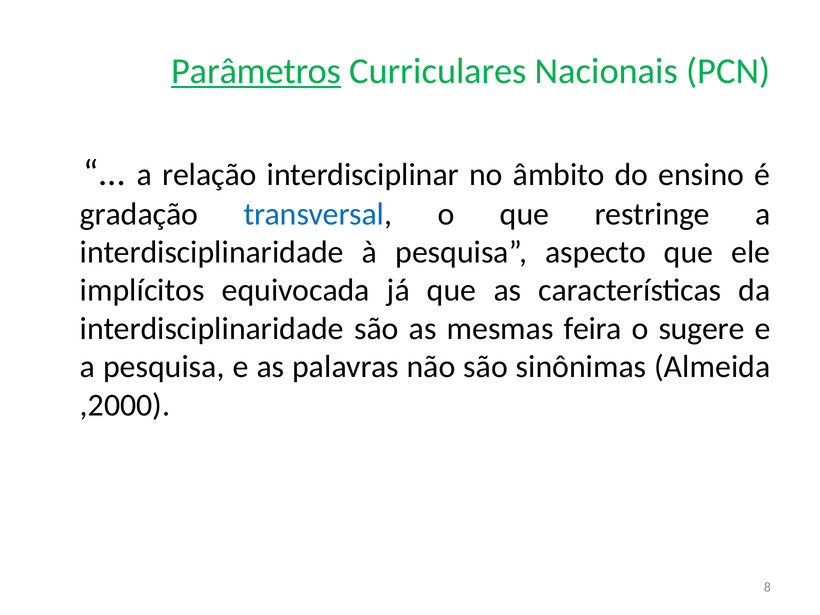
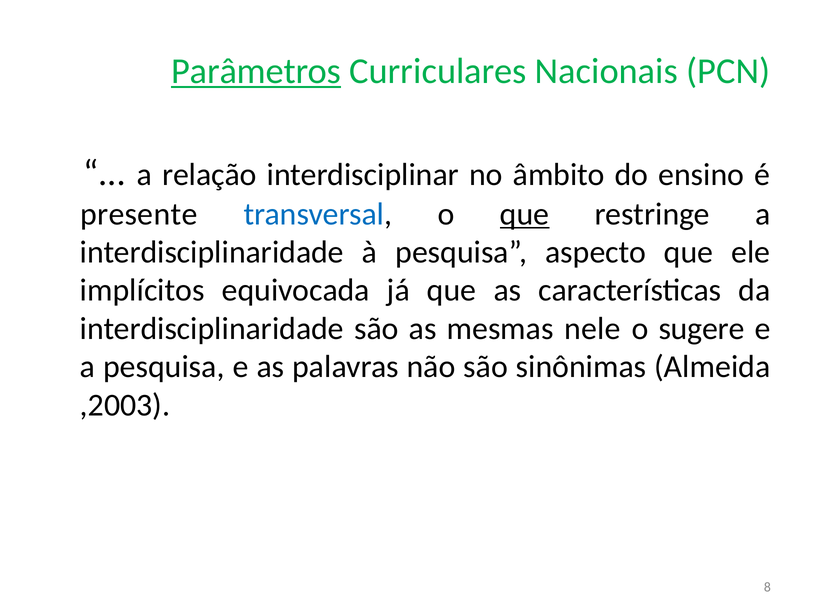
gradação: gradação -> presente (139, 214)
que underline: none -> present (525, 214)
feira: feira -> nele (592, 329)
,2000: ,2000 -> ,2003 (125, 405)
